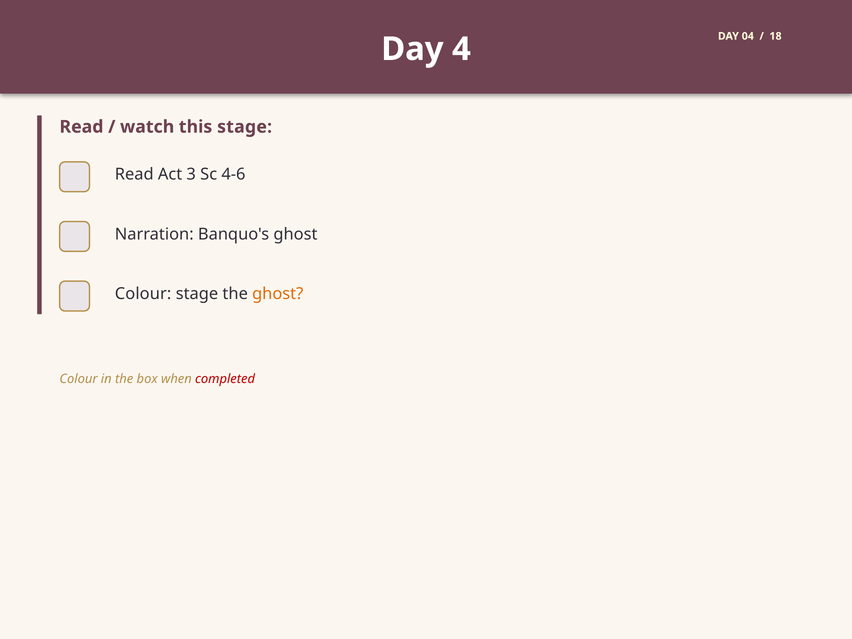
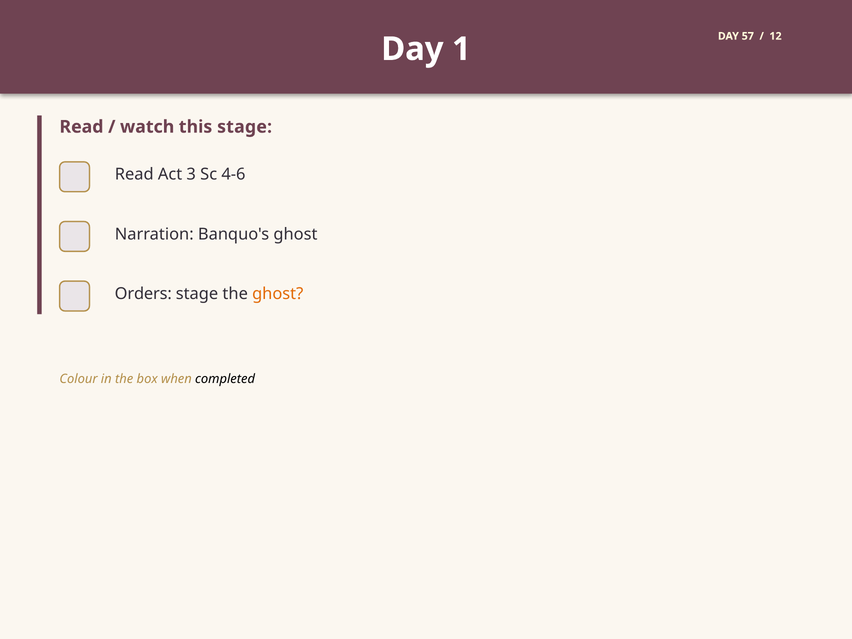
04: 04 -> 57 (748, 36)
18: 18 -> 12 (775, 36)
4: 4 -> 1 (461, 49)
Colour: Colour -> Orders (143, 294)
completed colour: red -> black (225, 379)
